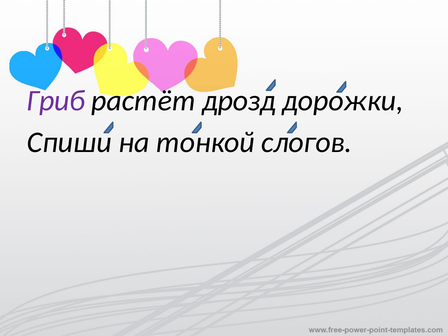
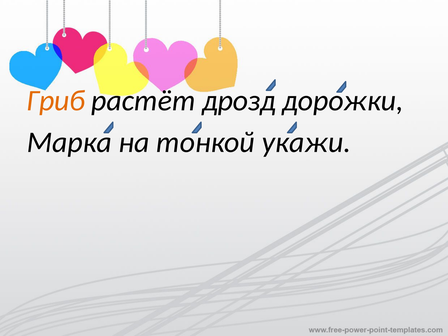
Гриб colour: purple -> orange (56, 101)
Спиши: Спиши -> Марка (69, 142)
слогов: слогов -> укажи (306, 142)
